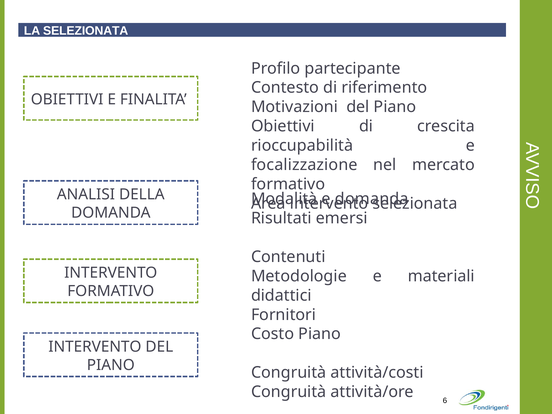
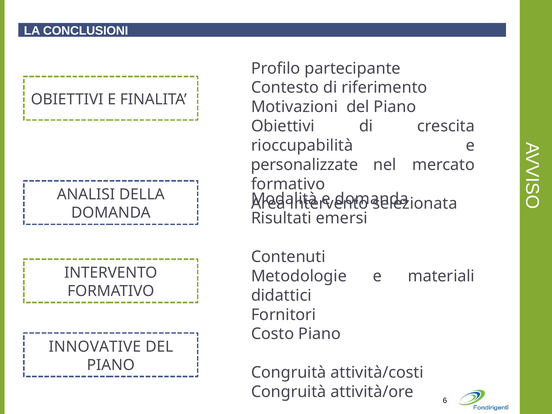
LA SELEZIONATA: SELEZIONATA -> CONCLUSIONI (86, 31)
focalizzazione: focalizzazione -> personalizzate (304, 165)
INTERVENTO: INTERVENTO -> INNOVATIVE (95, 347)
